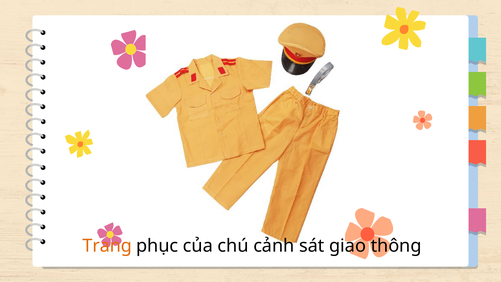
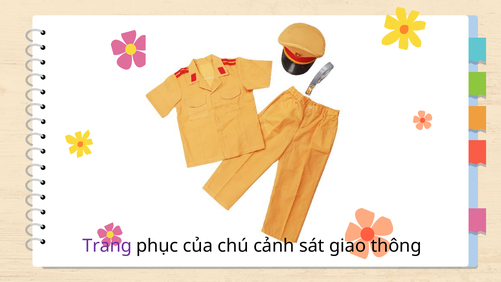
Trang colour: orange -> purple (107, 246)
